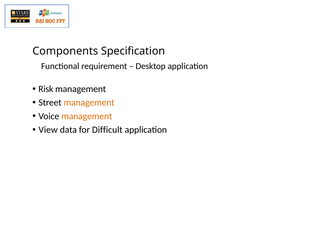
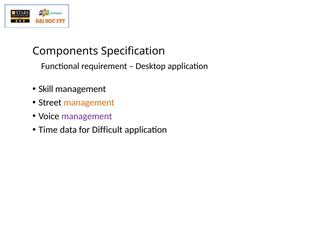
Risk: Risk -> Skill (46, 89)
management colour: orange -> purple (87, 116)
View: View -> Time (48, 129)
